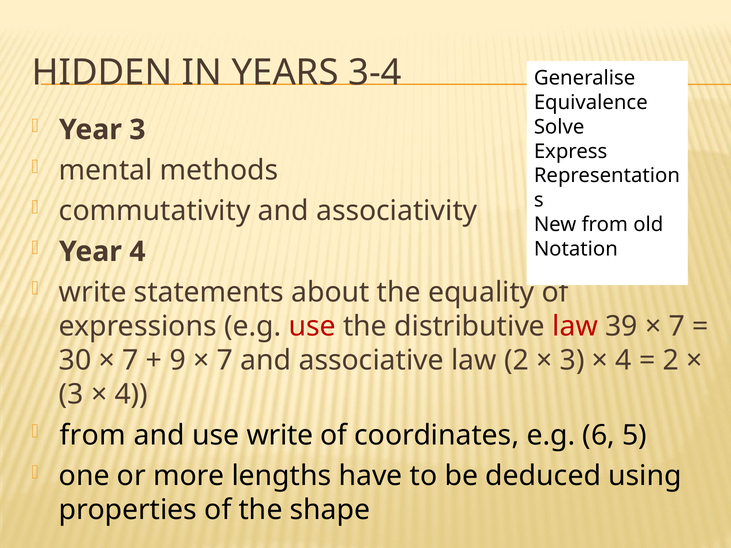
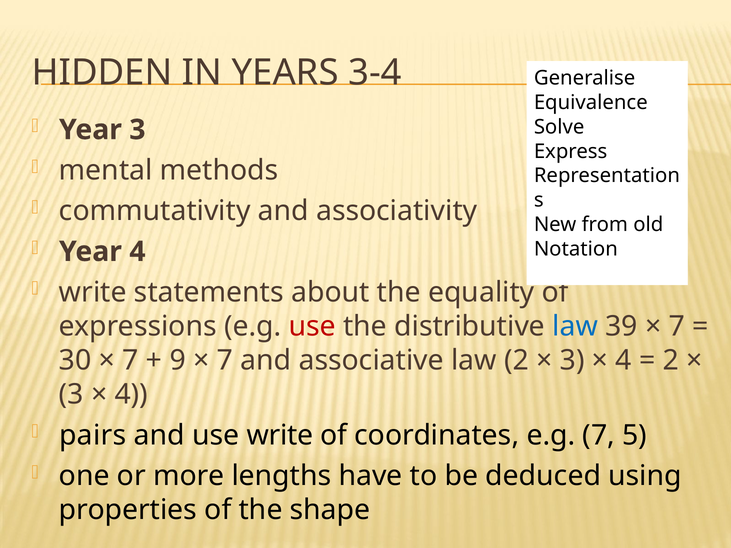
law colour: red -> blue (575, 327)
from: from -> pairs (93, 435)
e.g 6: 6 -> 7 (599, 435)
